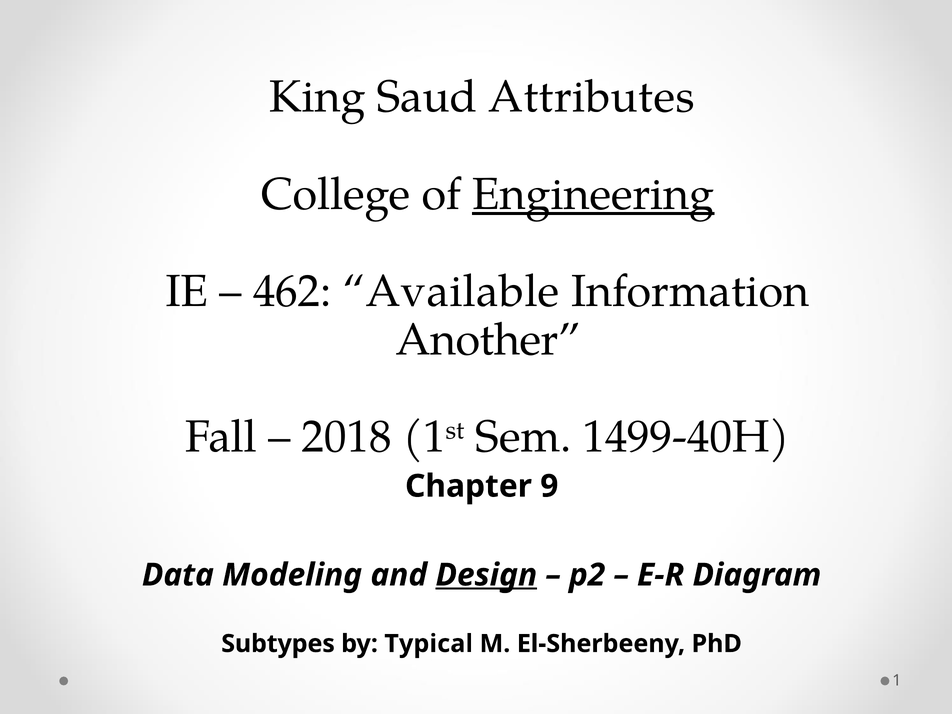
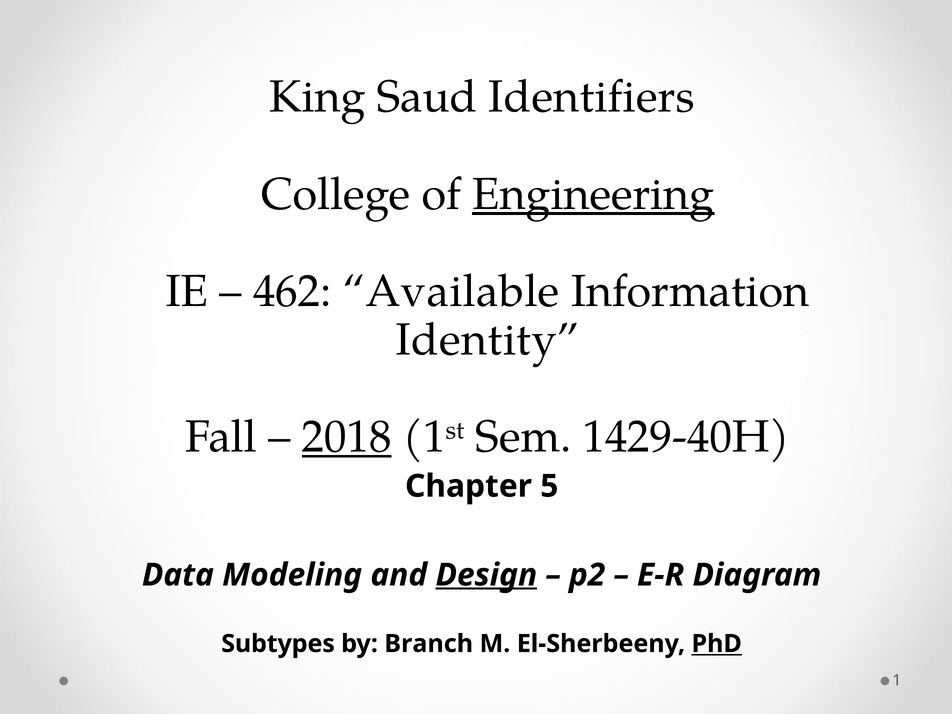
Attributes: Attributes -> Identifiers (592, 97)
Another: Another -> Identity (488, 340)
2018 underline: none -> present (347, 437)
1499-40H: 1499-40H -> 1429-40H (686, 437)
9: 9 -> 5 (549, 486)
Typical: Typical -> Branch (429, 644)
PhD underline: none -> present (717, 644)
